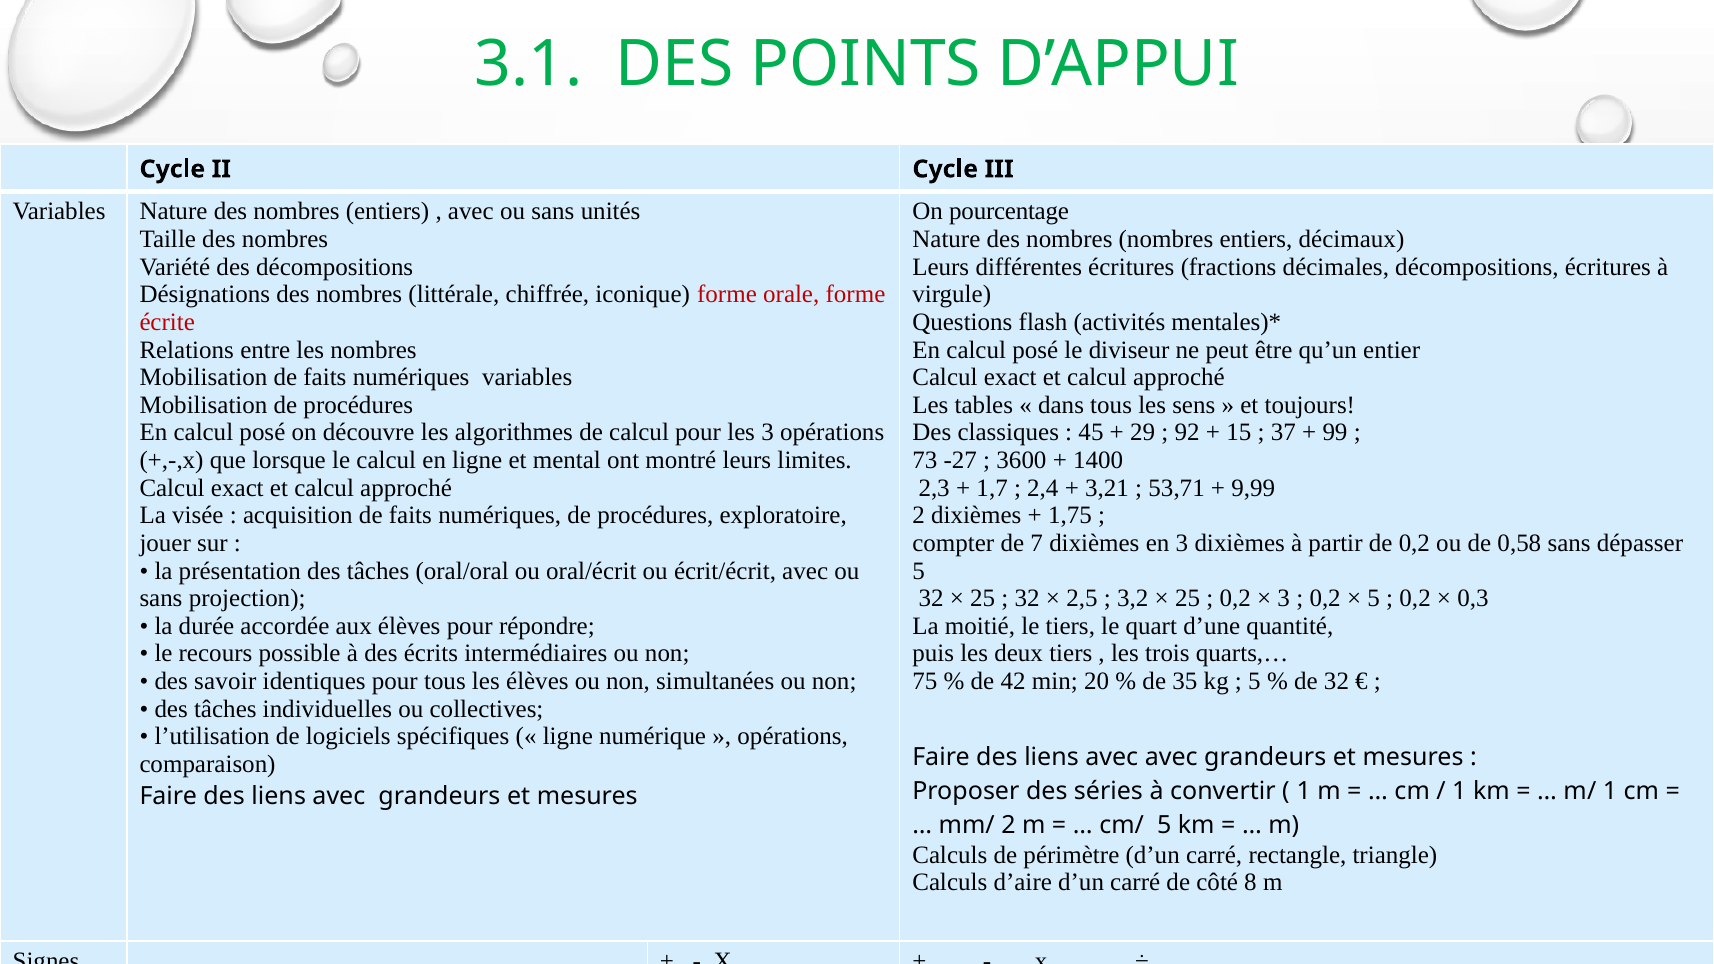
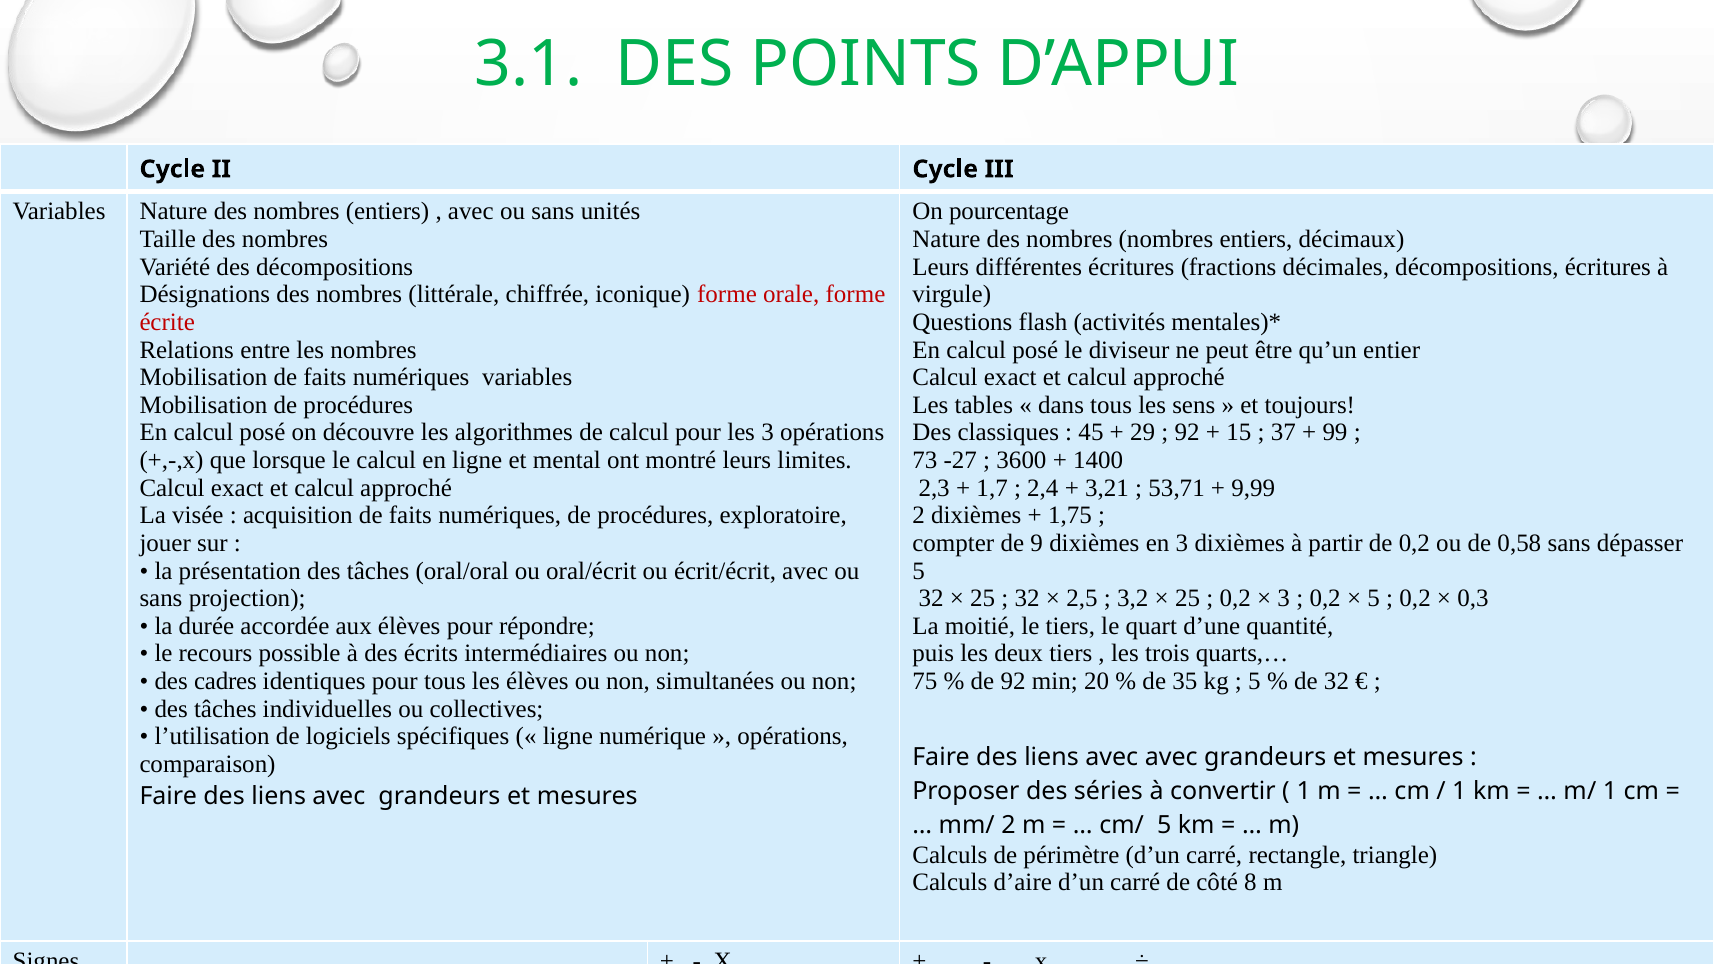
de 7: 7 -> 9 (1037, 543)
savoir: savoir -> cadres (225, 681)
de 42: 42 -> 92 (1013, 681)
